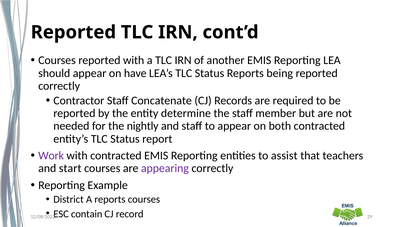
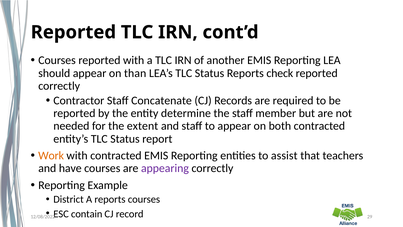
have: have -> than (135, 73)
being: being -> check (280, 73)
nightly: nightly -> extent (143, 126)
Work colour: purple -> orange (51, 156)
start: start -> have (70, 168)
